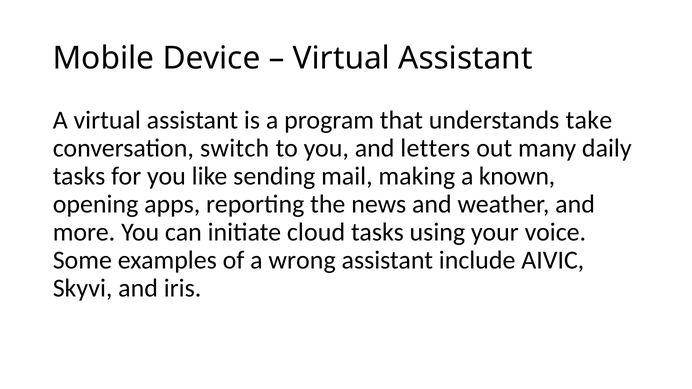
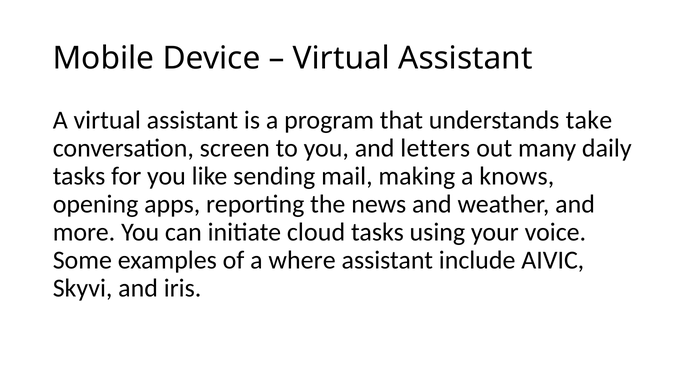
switch: switch -> screen (235, 148)
known: known -> knows (517, 176)
wrong: wrong -> where (302, 260)
